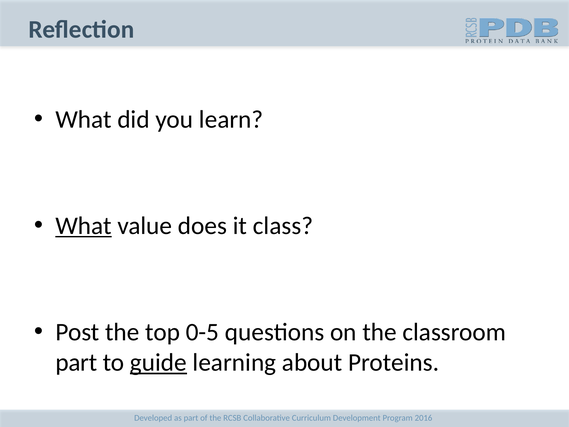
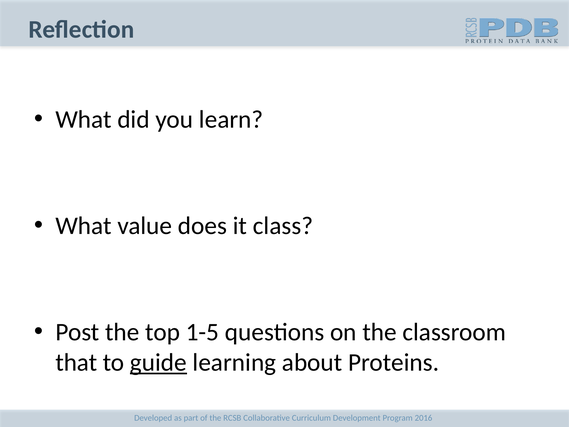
What underline: present -> none (84, 226)
0-5: 0-5 -> 1-5 (202, 332)
part: part -> that (76, 362)
